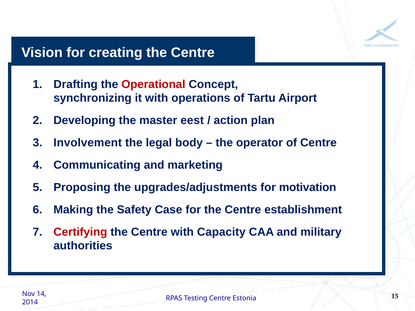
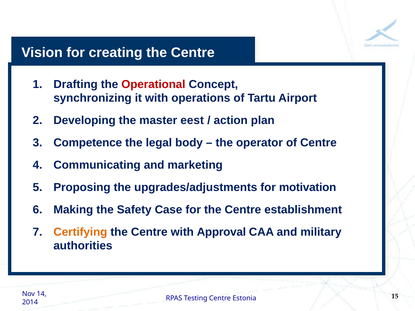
Involvement: Involvement -> Competence (88, 143)
Certifying colour: red -> orange (80, 232)
Capacity: Capacity -> Approval (221, 232)
